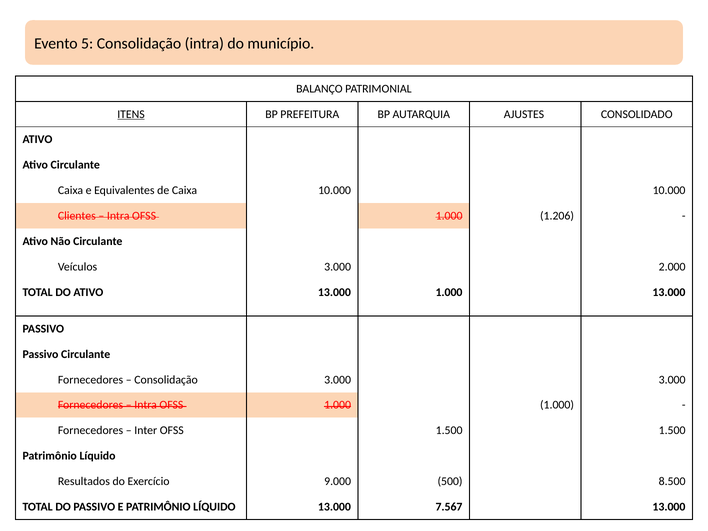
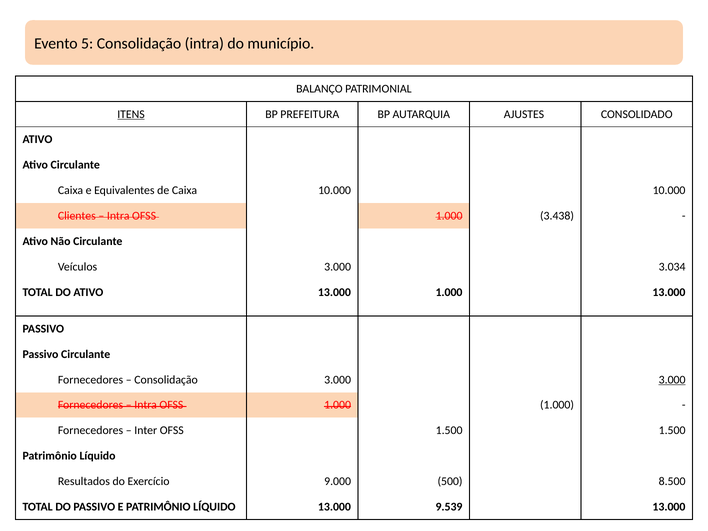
1.206: 1.206 -> 3.438 (557, 216)
2.000: 2.000 -> 3.034 (672, 267)
3.000 underline: none -> present (672, 380)
7.567: 7.567 -> 9.539 (449, 507)
